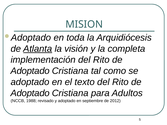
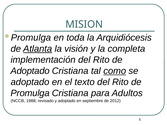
Adoptado: Adoptado -> Promulga (31, 38)
como underline: none -> present (115, 71)
Adoptado: Adoptado -> Promulga (30, 93)
